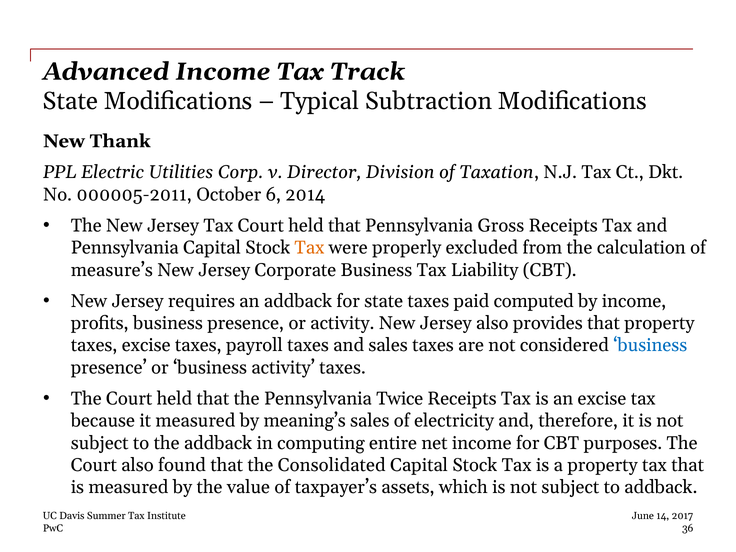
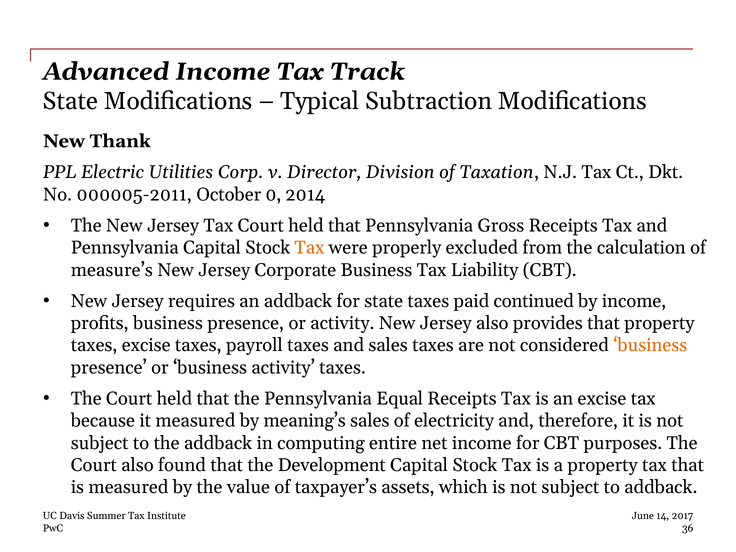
6: 6 -> 0 (273, 195)
computed: computed -> continued (534, 301)
business colour: blue -> orange (650, 345)
Twice: Twice -> Equal (400, 399)
Consolidated: Consolidated -> Development (332, 465)
